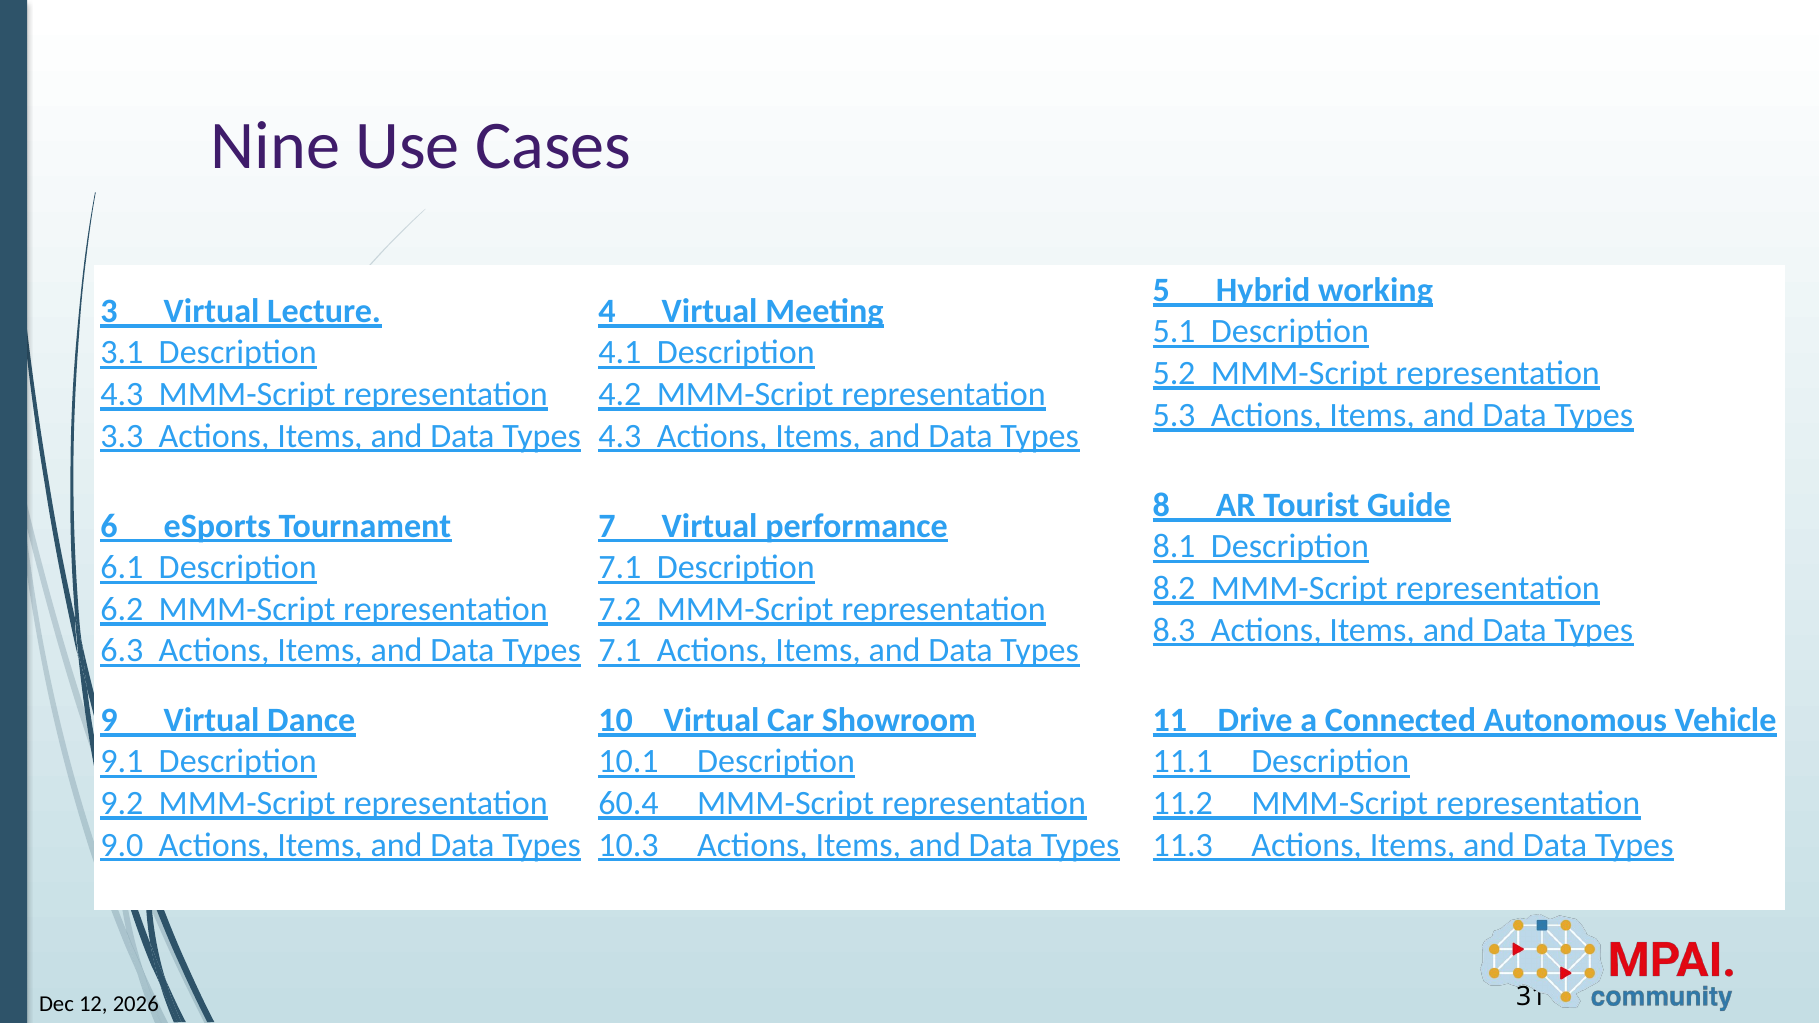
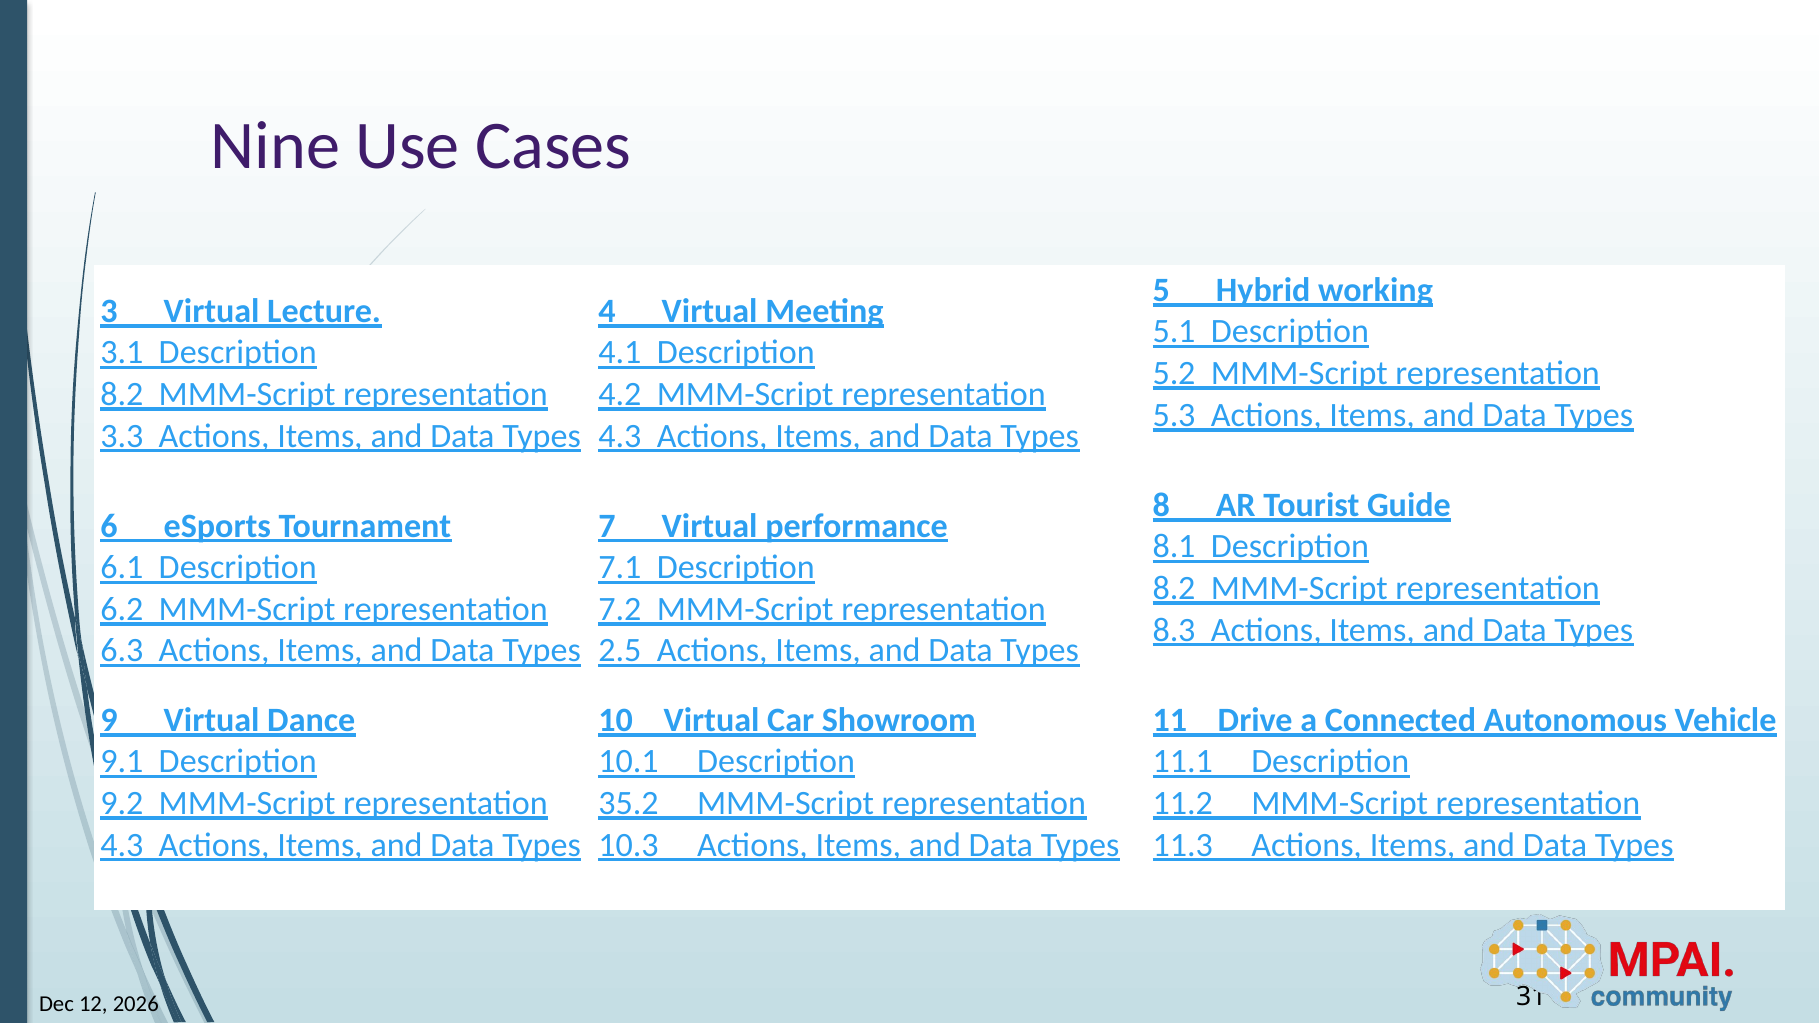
4.3: 4.3 -> 8.2 (122, 394)
7.1: 7.1 -> 2.5 (620, 651)
60.4: 60.4 -> 35.2 (629, 803)
9.0: 9.0 -> 4.3 (122, 845)
